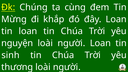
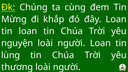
sinh: sinh -> lùng (11, 55)
